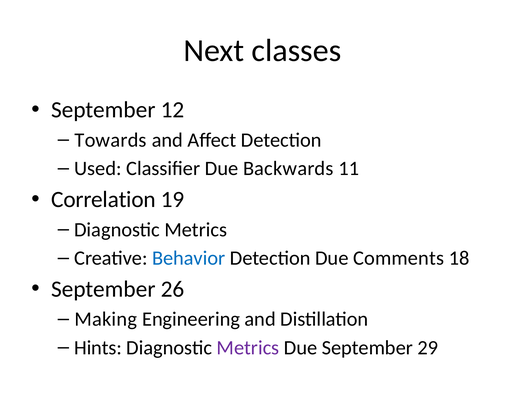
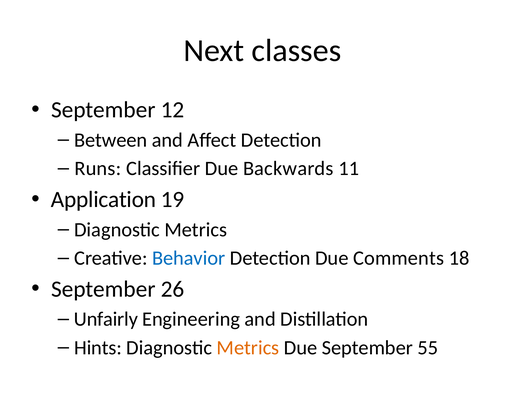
Towards: Towards -> Between (111, 140)
Used: Used -> Runs (98, 169)
Correlation: Correlation -> Application (103, 200)
Making: Making -> Unfairly (106, 320)
Metrics colour: purple -> orange (248, 348)
29: 29 -> 55 (428, 348)
